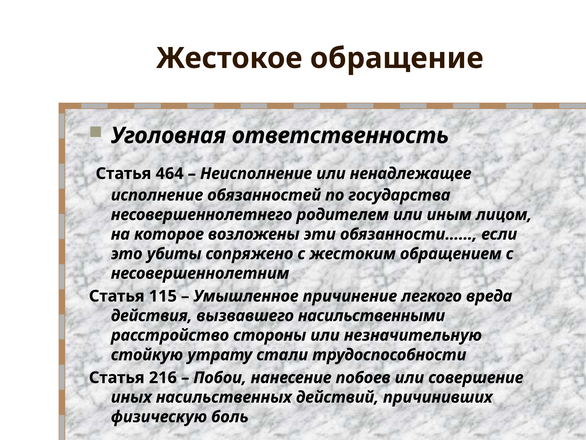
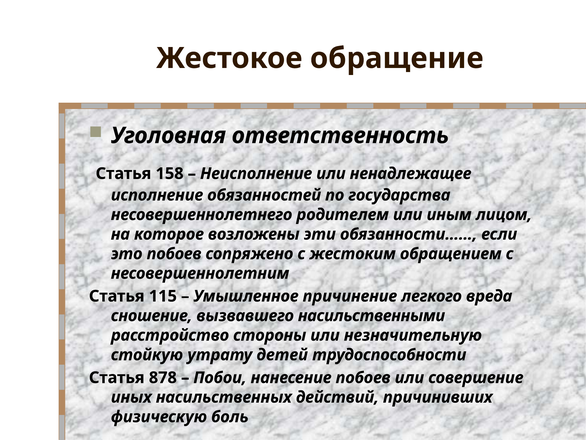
464: 464 -> 158 (170, 173)
это убиты: убиты -> побоев (174, 254)
действия: действия -> сношение (152, 315)
стали: стали -> детей (282, 354)
216: 216 -> 878 (163, 377)
